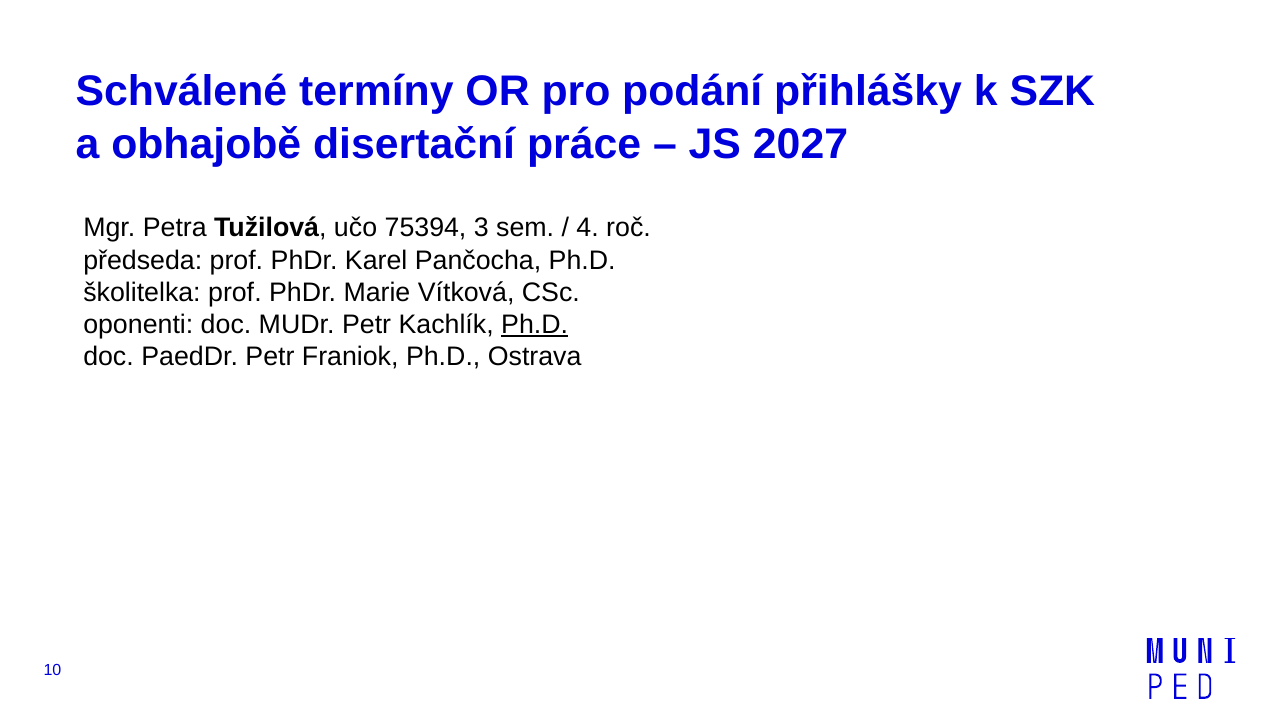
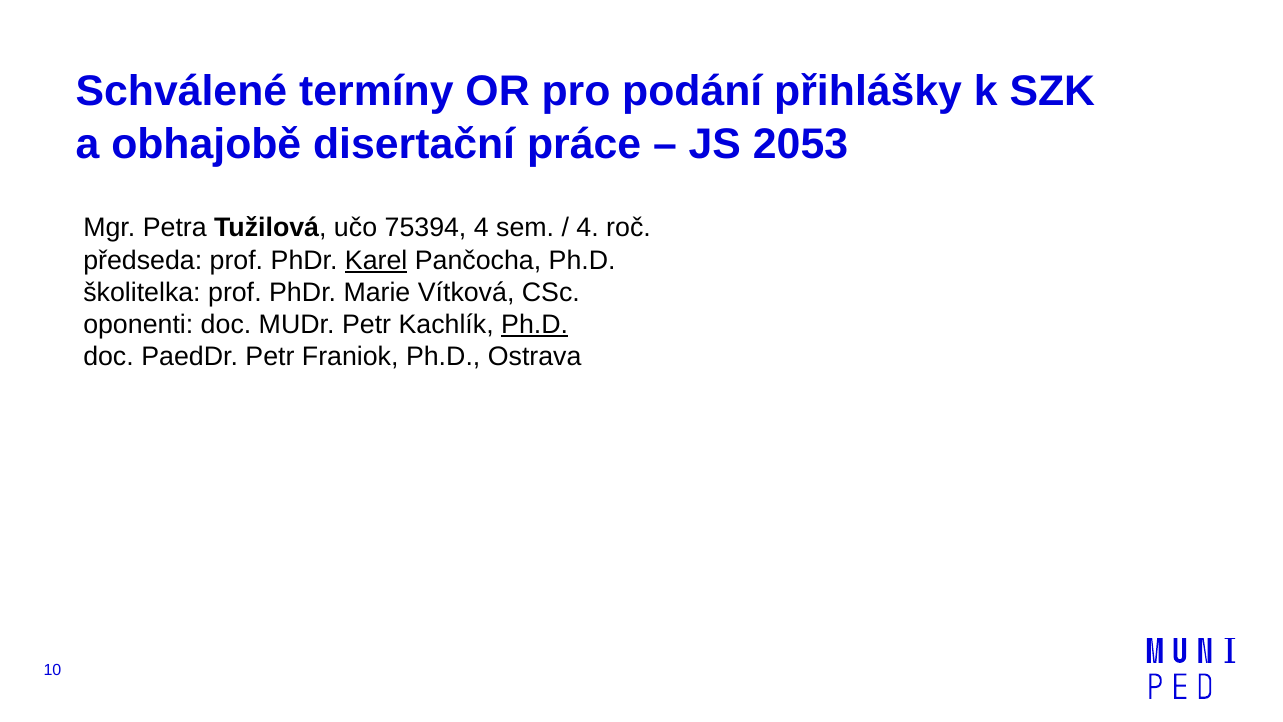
2027: 2027 -> 2053 (801, 145)
75394 3: 3 -> 4 (481, 228)
Karel underline: none -> present (376, 260)
